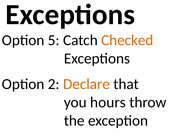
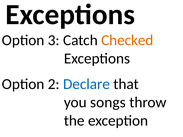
5: 5 -> 3 (54, 40)
Declare colour: orange -> blue (87, 84)
hours: hours -> songs (108, 103)
